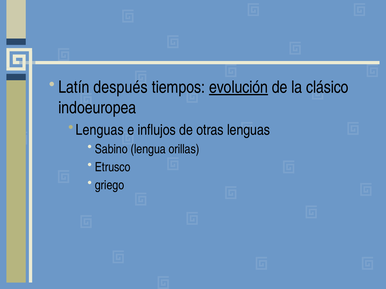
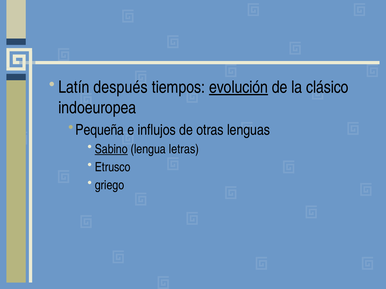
Lenguas: Lenguas -> Pequeña (100, 130)
Sabino underline: none -> present (111, 149)
orillas: orillas -> letras (184, 149)
